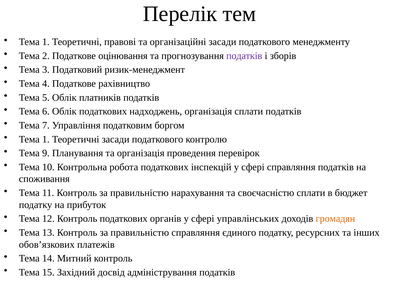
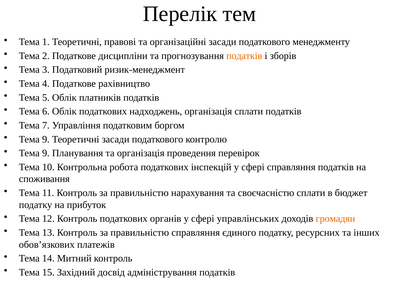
оцінювання: оцінювання -> дисципліни (123, 56)
податків colour: purple -> orange (244, 56)
1: 1 -> 9 (46, 139)
